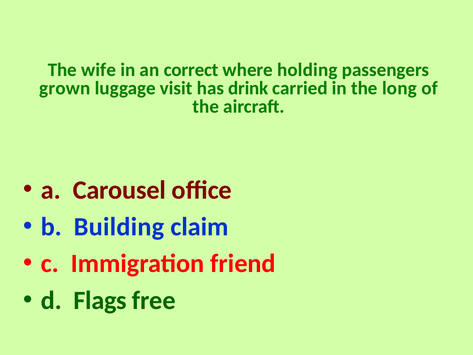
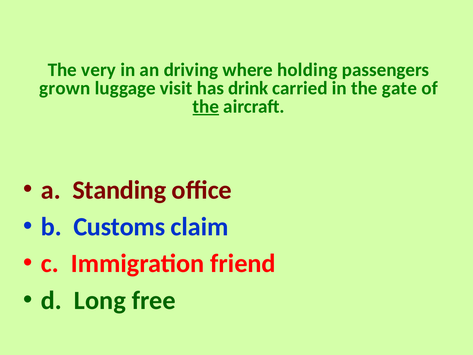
wife: wife -> very (99, 70)
correct: correct -> driving (191, 70)
long: long -> gate (399, 88)
the underline: none -> present (206, 106)
Carousel: Carousel -> Standing (119, 190)
Building: Building -> Customs (119, 227)
Flags: Flags -> Long (100, 300)
